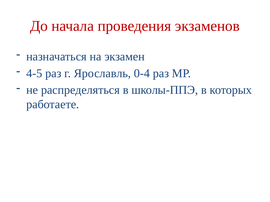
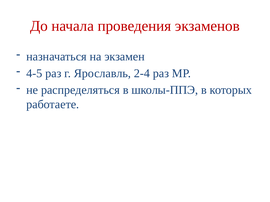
0-4: 0-4 -> 2-4 (142, 73)
